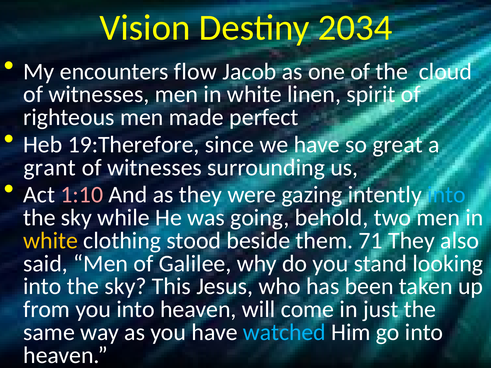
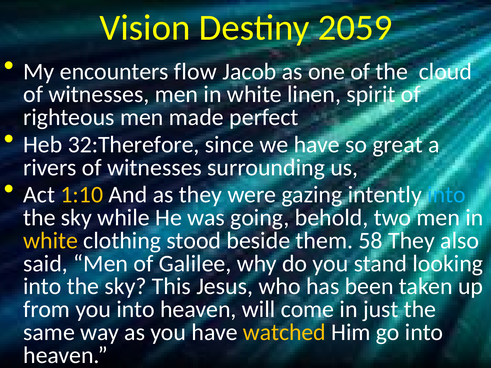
2034: 2034 -> 2059 (355, 28)
19:Therefore: 19:Therefore -> 32:Therefore (134, 145)
grant: grant -> rivers (50, 168)
1:10 colour: pink -> yellow (82, 195)
71: 71 -> 58 (371, 241)
watched colour: light blue -> yellow (284, 332)
